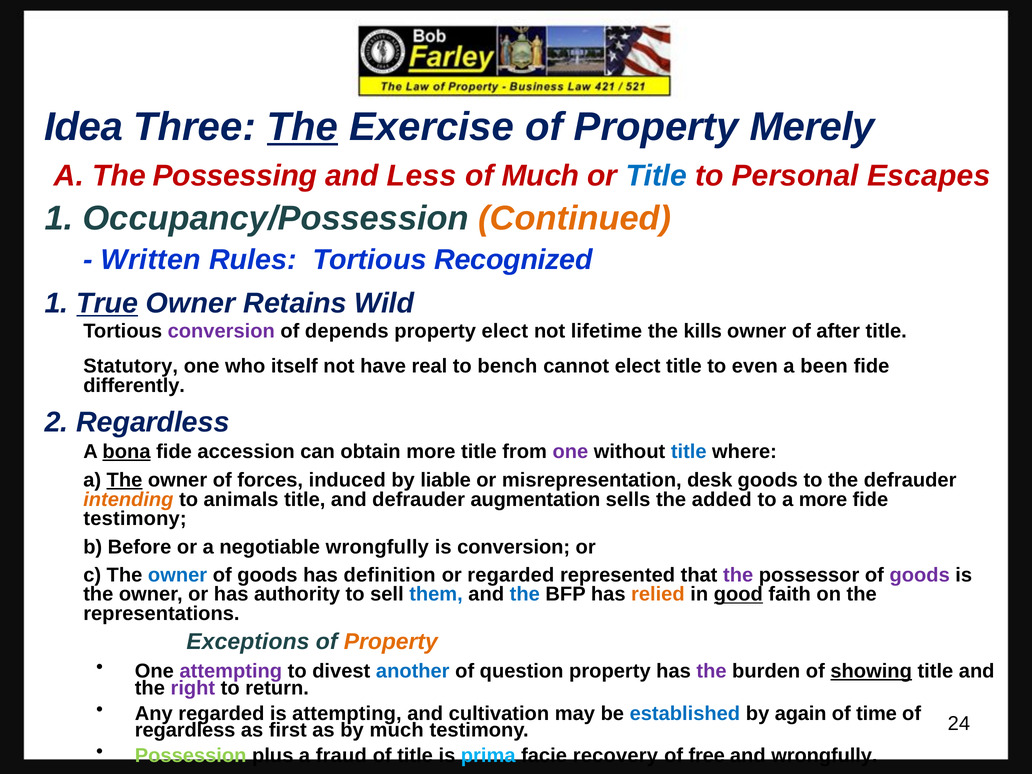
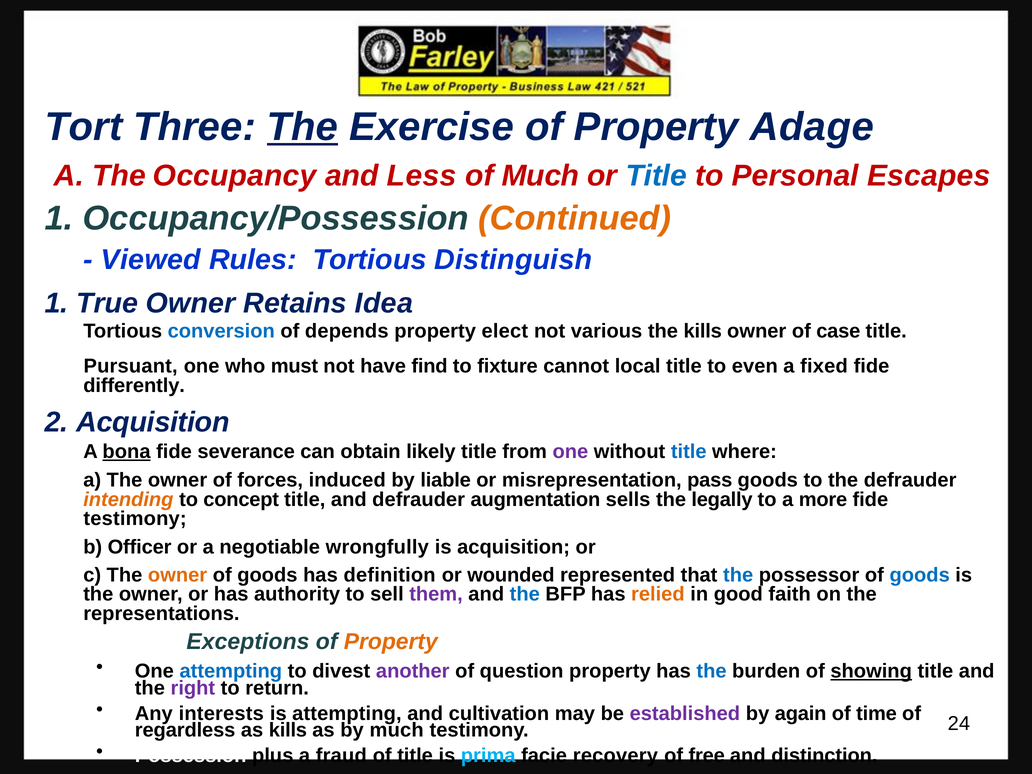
Idea: Idea -> Tort (83, 127)
Merely: Merely -> Adage (812, 127)
Possessing: Possessing -> Occupancy (235, 176)
Written: Written -> Viewed (151, 260)
Recognized: Recognized -> Distinguish (513, 260)
True underline: present -> none (107, 303)
Wild: Wild -> Idea (384, 303)
conversion colour: purple -> blue (221, 331)
lifetime: lifetime -> various (607, 331)
after: after -> case (838, 331)
Statutory: Statutory -> Pursuant (131, 366)
itself: itself -> must (294, 366)
real: real -> find (430, 366)
bench: bench -> fixture (508, 366)
cannot elect: elect -> local (638, 366)
been: been -> fixed (824, 366)
2 Regardless: Regardless -> Acquisition (153, 422)
accession: accession -> severance (246, 452)
obtain more: more -> likely (431, 452)
The underline: present -> none (124, 480)
desk: desk -> pass (710, 480)
animals: animals -> concept (241, 499)
added: added -> legally (722, 499)
Before: Before -> Officer (140, 547)
is conversion: conversion -> acquisition (514, 547)
owner colour: blue -> orange (178, 575)
or regarded: regarded -> wounded (511, 575)
the colour: purple -> blue (738, 575)
goods colour: purple -> blue (920, 575)
them colour: blue -> purple (436, 594)
good underline: present -> none (738, 594)
attempting colour: purple -> blue (231, 671)
another colour: blue -> purple (413, 671)
the colour: purple -> blue (711, 671)
Any regarded: regarded -> interests (221, 713)
established colour: blue -> purple (685, 713)
as first: first -> kills (288, 730)
Possession colour: light green -> white (191, 756)
and wrongfully: wrongfully -> distinction (824, 756)
